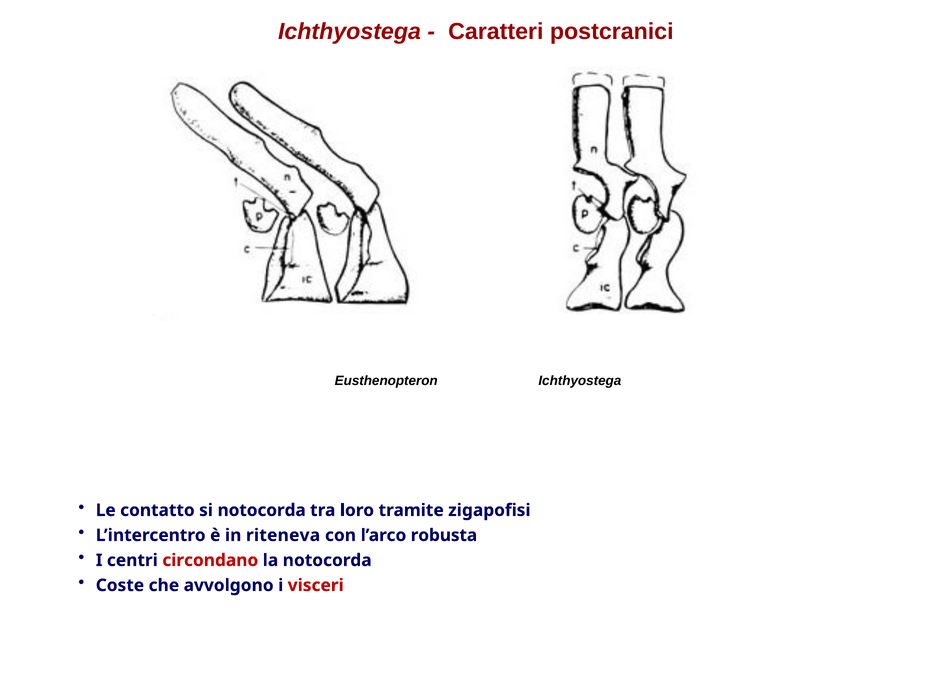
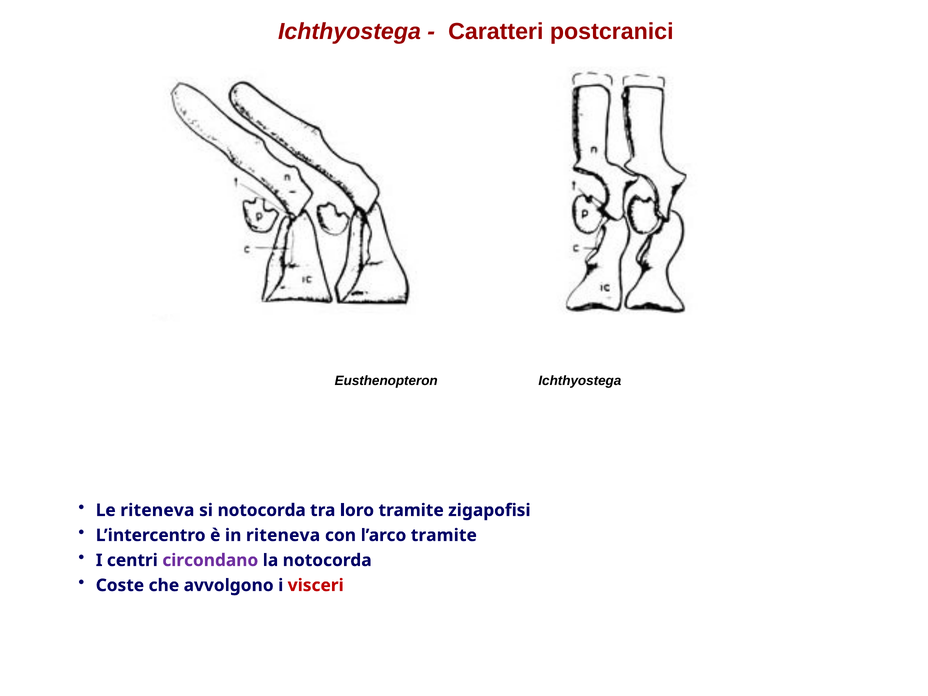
Le contatto: contatto -> riteneva (157, 510)
l’arco robusta: robusta -> tramite (444, 535)
circondano colour: red -> purple (210, 560)
